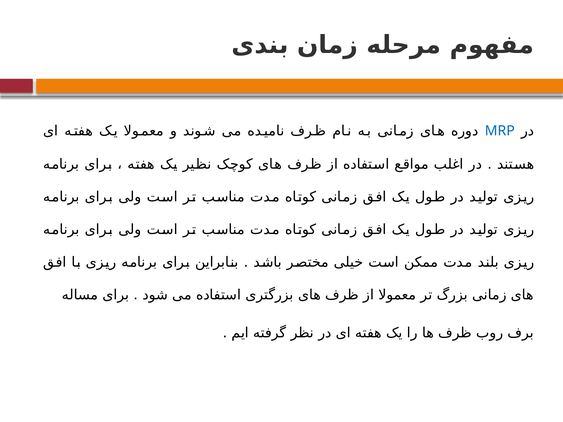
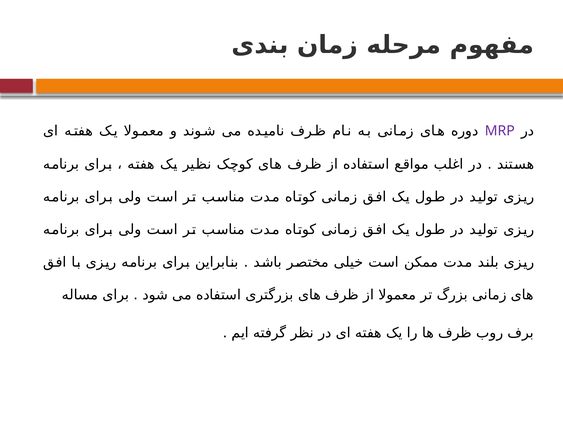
MRP colour: blue -> purple (500, 131)
